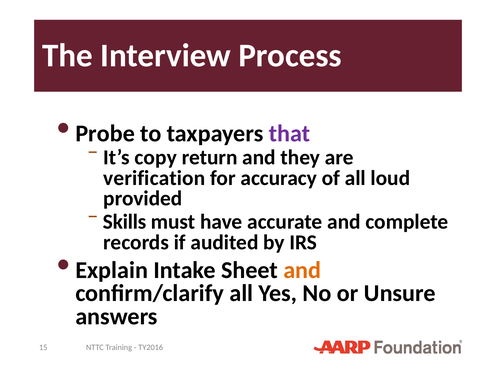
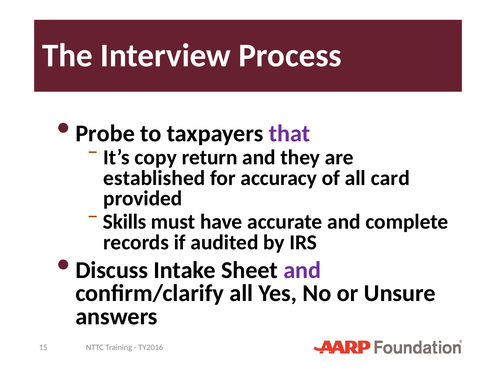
verification: verification -> established (154, 178)
loud: loud -> card (390, 178)
Explain: Explain -> Discuss (112, 270)
and colour: orange -> purple (302, 270)
